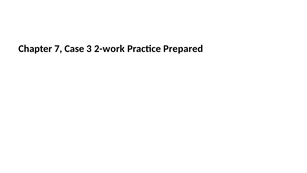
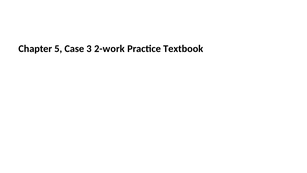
7: 7 -> 5 (58, 49)
Prepared: Prepared -> Textbook (183, 49)
